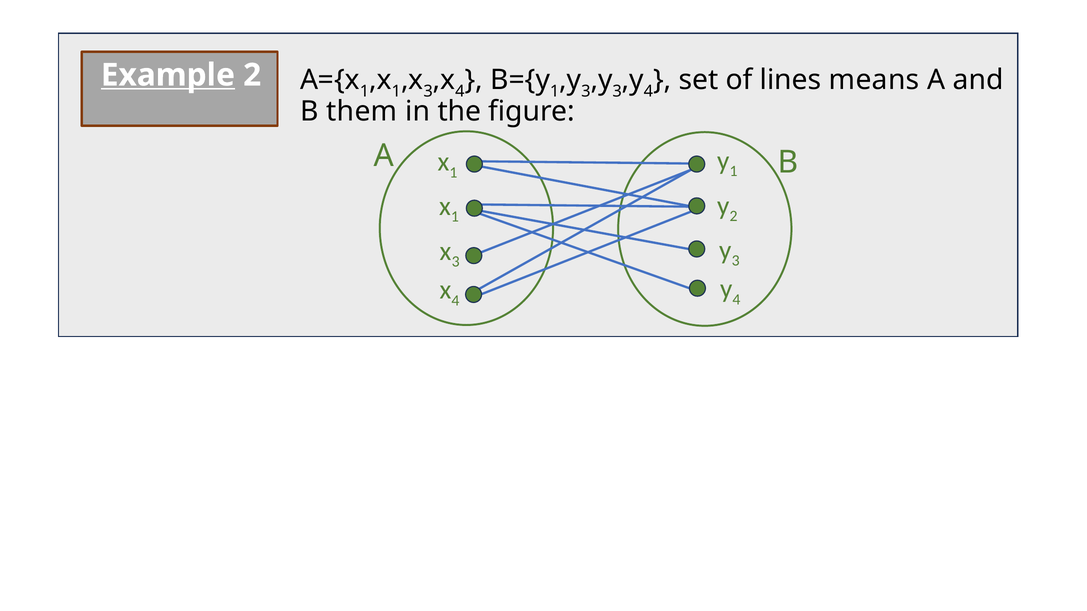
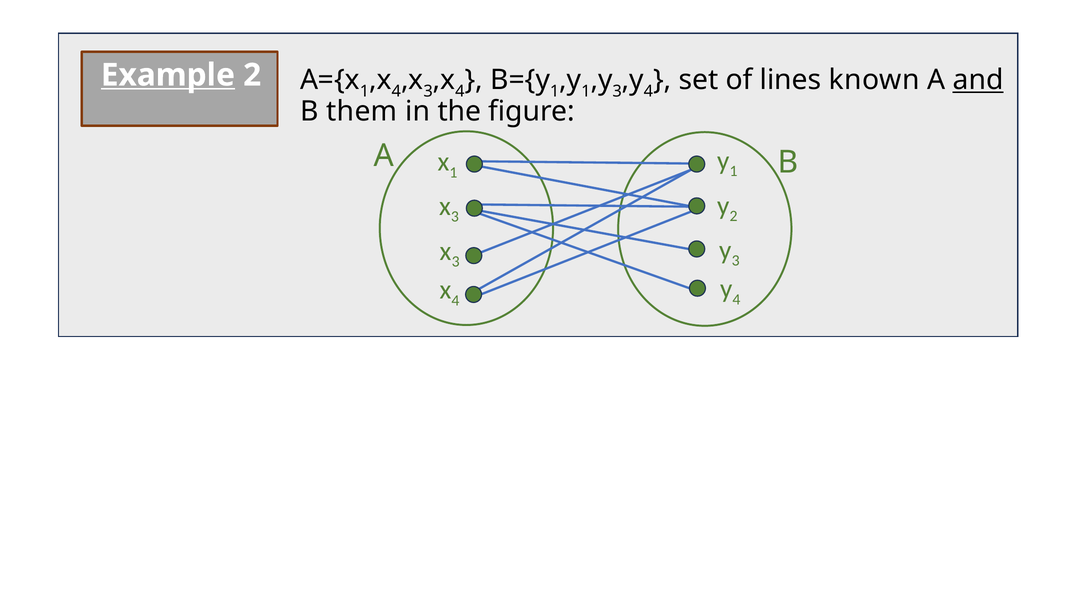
1: 1 -> 4 (396, 91)
3: 3 -> 1 (586, 91)
means: means -> known (874, 80)
and underline: none -> present (978, 80)
1: 1 -> 3 (455, 217)
